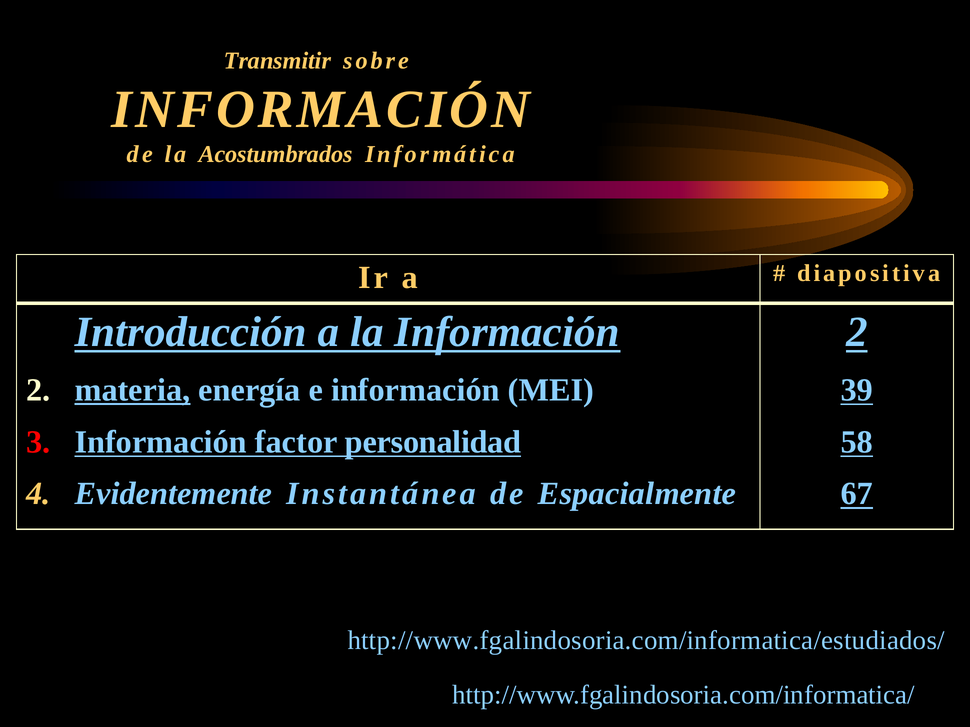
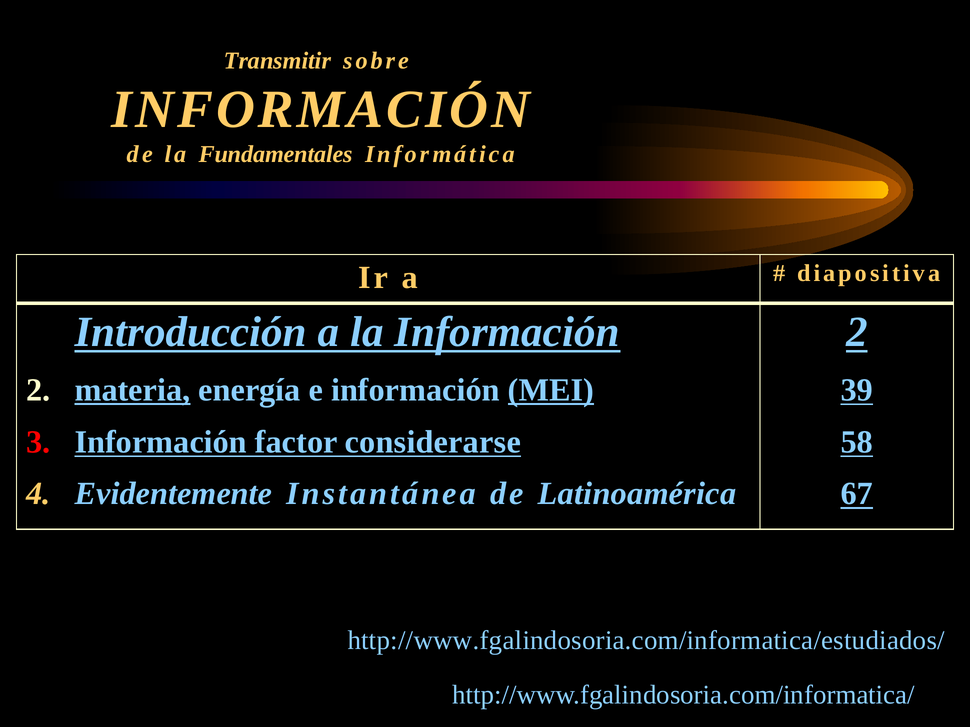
Acostumbrados: Acostumbrados -> Fundamentales (276, 154)
MEI underline: none -> present (551, 390)
personalidad: personalidad -> considerarse (433, 442)
Espacialmente: Espacialmente -> Latinoamérica (637, 494)
